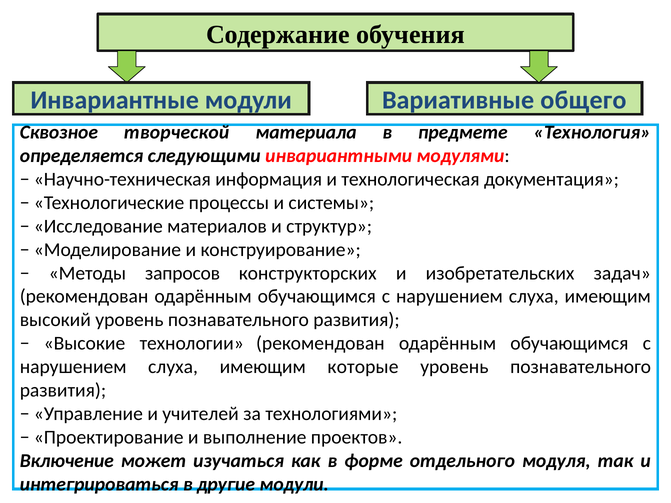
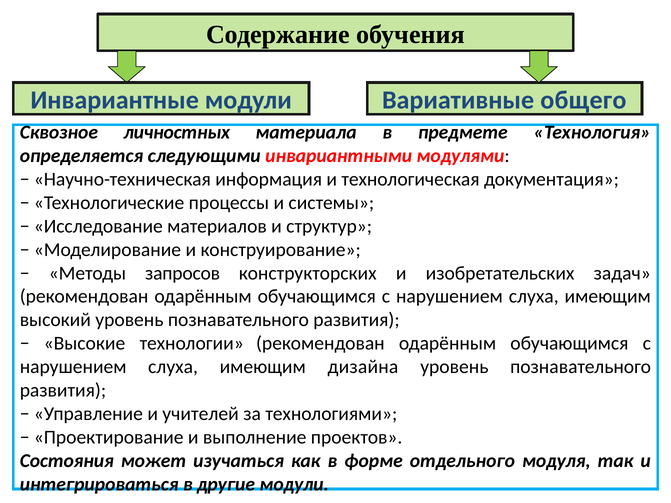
творческой: творческой -> личностных (177, 132)
которые: которые -> дизайна (363, 367)
Включение: Включение -> Состояния (67, 461)
